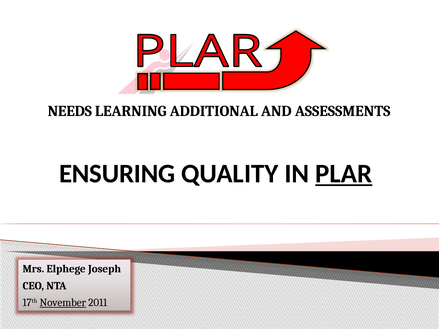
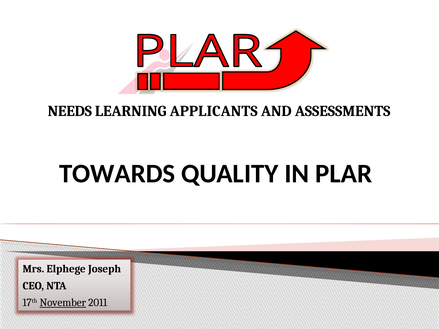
ADDITIONAL: ADDITIONAL -> APPLICANTS (214, 111)
ENSURING: ENSURING -> TOWARDS (117, 174)
PLAR underline: present -> none (344, 174)
